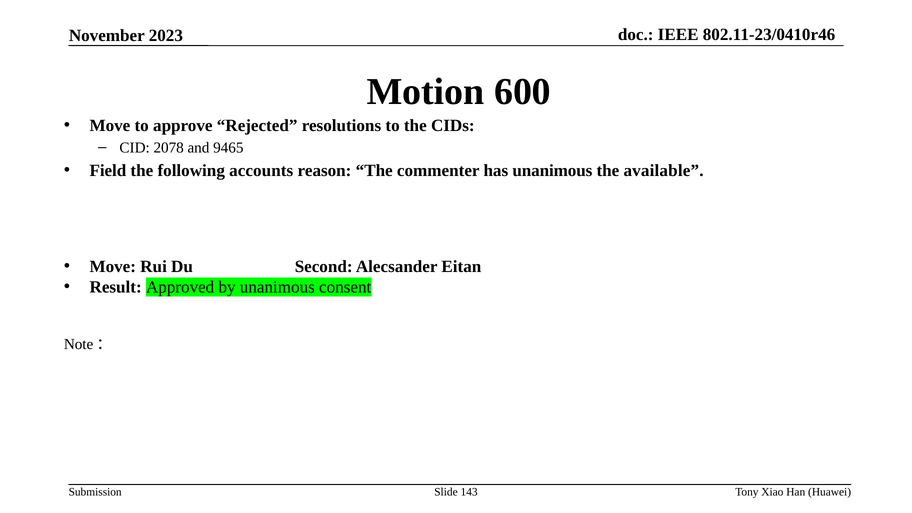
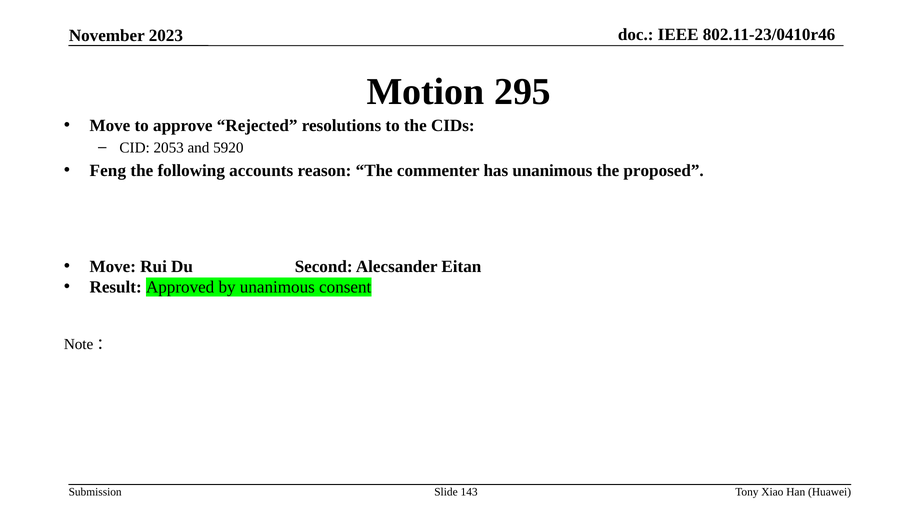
600: 600 -> 295 (523, 92)
2078: 2078 -> 2053 (169, 148)
9465: 9465 -> 5920 (228, 148)
Field: Field -> Feng (108, 171)
available: available -> proposed (664, 171)
